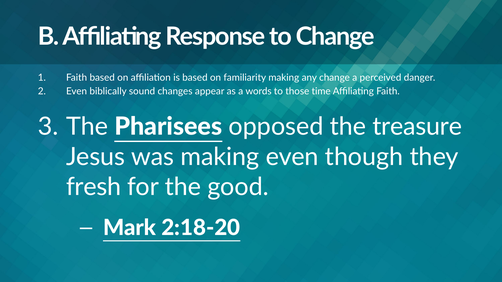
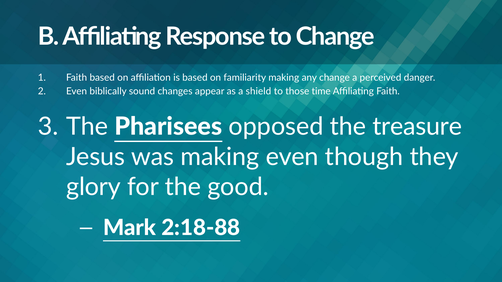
words: words -> shield (258, 91)
fresh: fresh -> glory (94, 187)
2:18-20: 2:18-20 -> 2:18-88 (201, 228)
